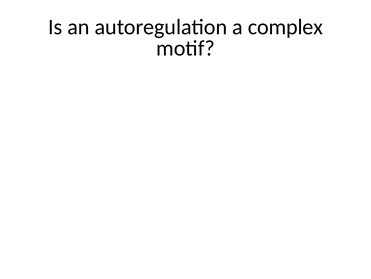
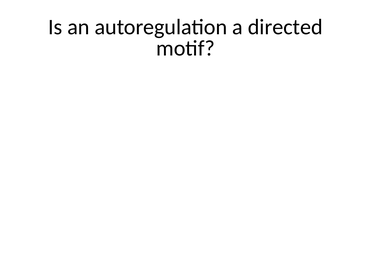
complex: complex -> directed (285, 27)
